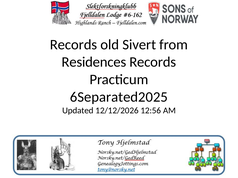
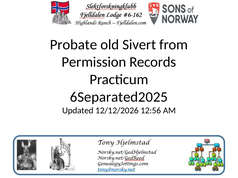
Records: Records -> Probate (74, 45)
Residences: Residences -> Permission (94, 62)
